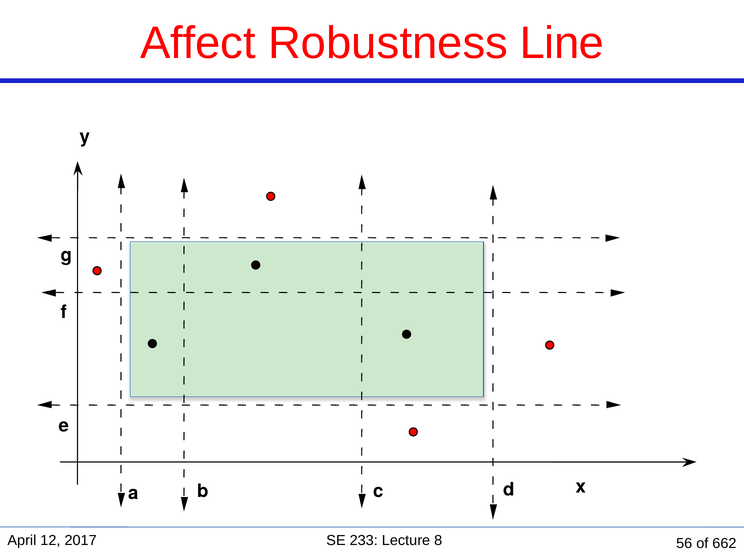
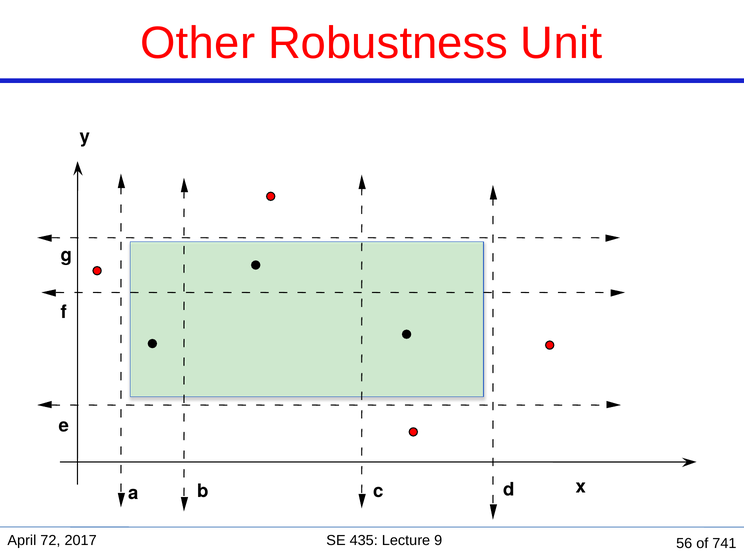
Affect: Affect -> Other (198, 43)
Line: Line -> Unit (561, 43)
12: 12 -> 72 (50, 540)
233: 233 -> 435 (364, 540)
8: 8 -> 9 (438, 540)
662: 662 -> 741 (724, 544)
